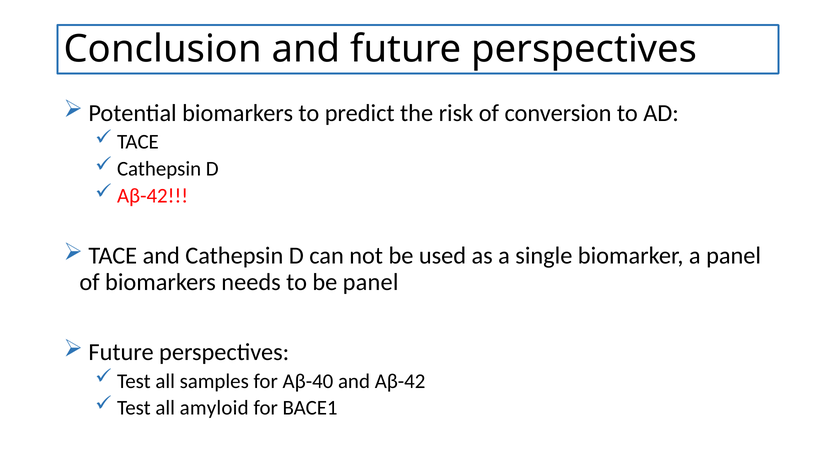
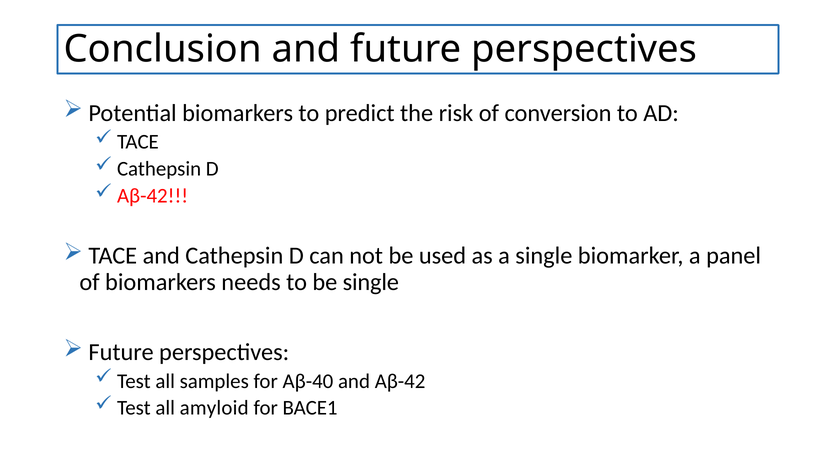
be panel: panel -> single (371, 282)
